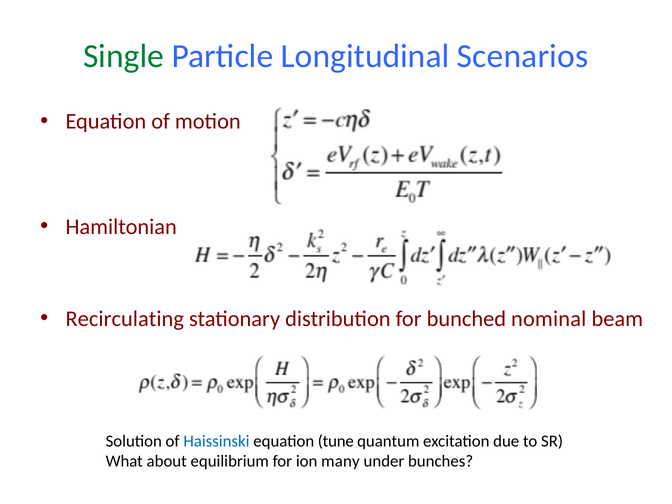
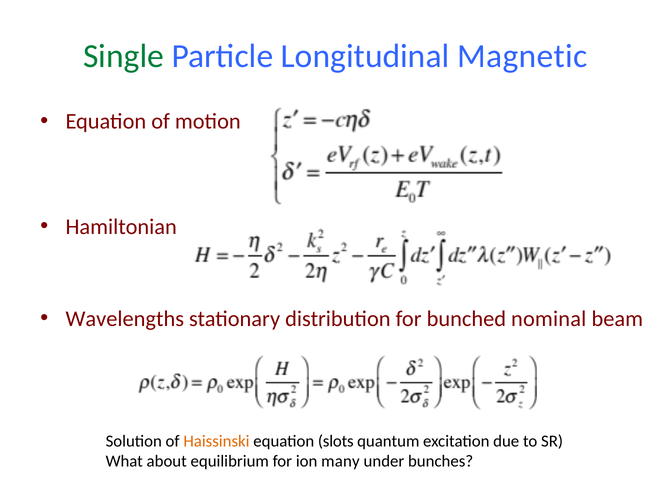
Scenarios: Scenarios -> Magnetic (522, 56)
Recirculating: Recirculating -> Wavelengths (125, 319)
Haissinski colour: blue -> orange (216, 441)
tune: tune -> slots (336, 441)
